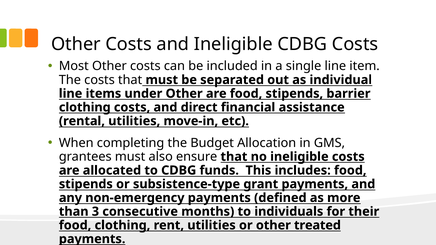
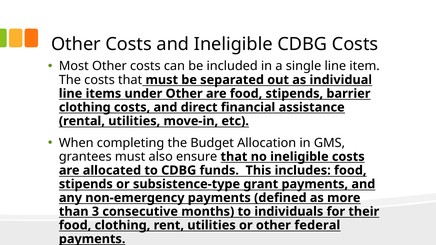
treated: treated -> federal (317, 226)
